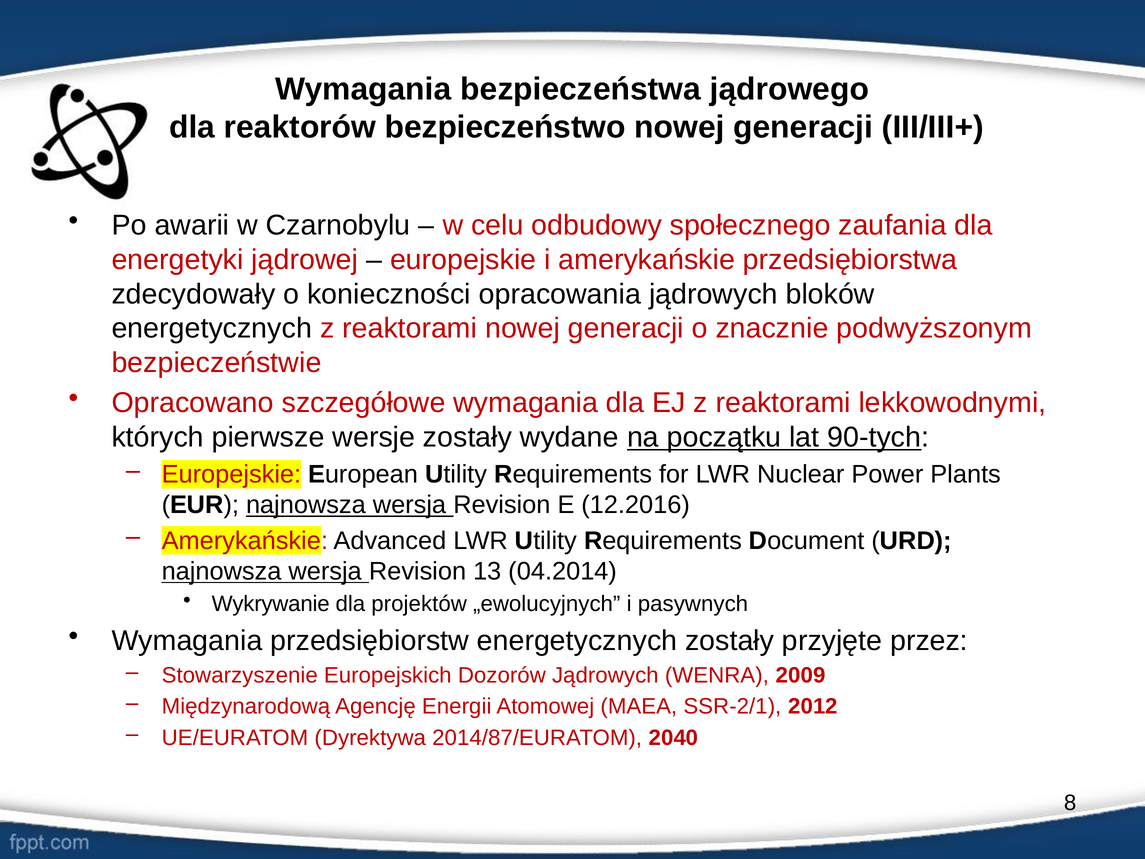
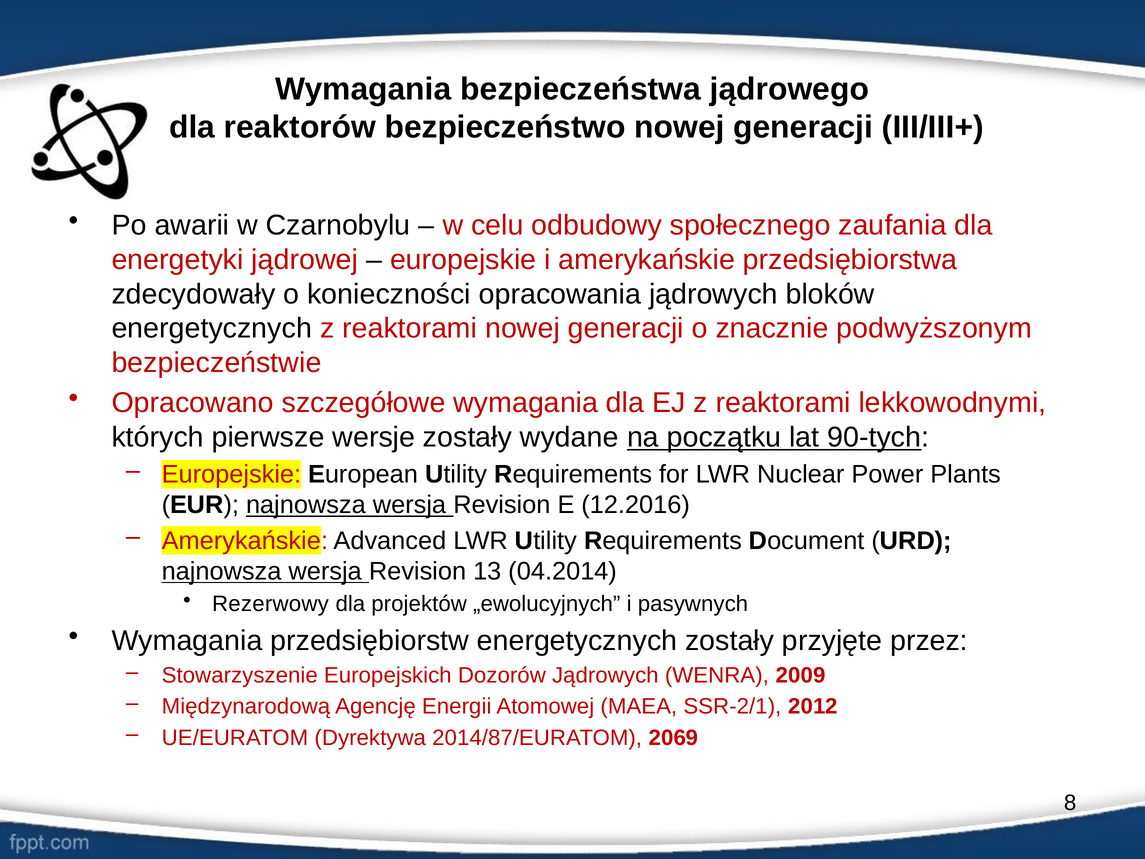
Wykrywanie: Wykrywanie -> Rezerwowy (270, 604)
2040: 2040 -> 2069 (674, 738)
